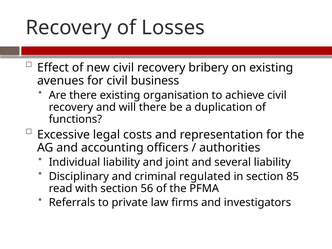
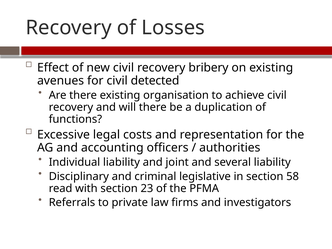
business: business -> detected (155, 81)
regulated: regulated -> legislative (205, 176)
85: 85 -> 58 (293, 176)
56: 56 -> 23 (147, 188)
